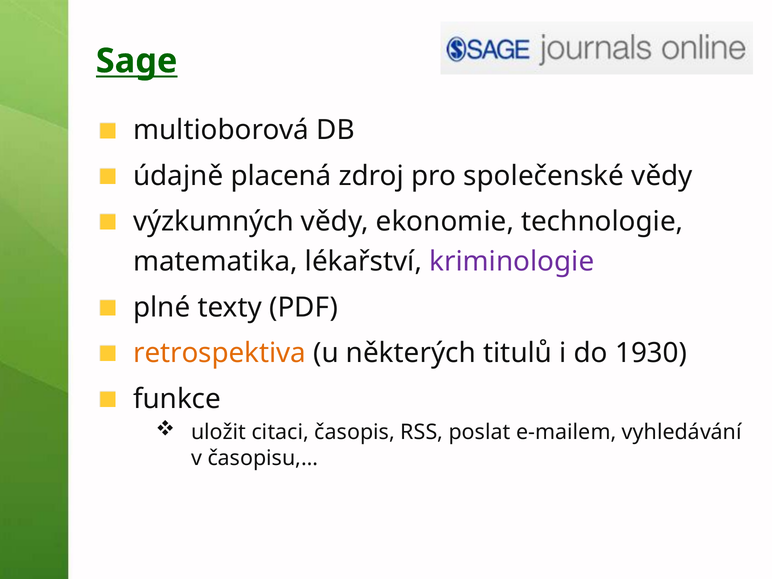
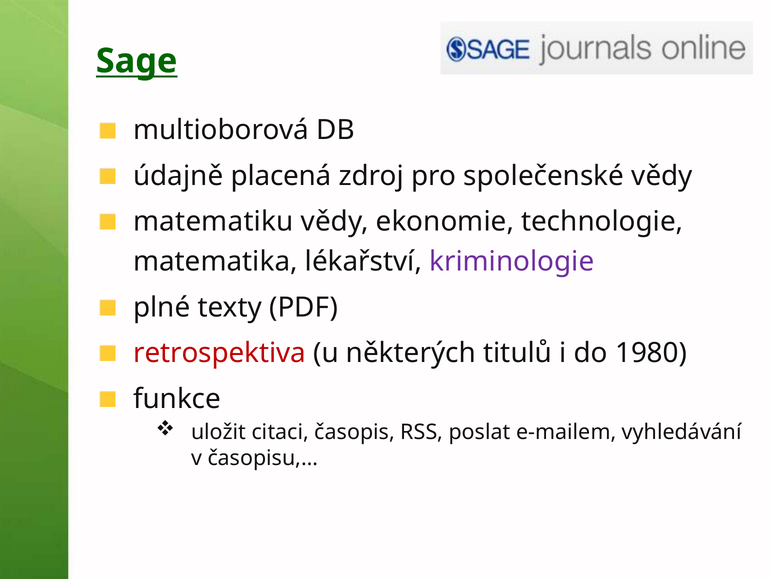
výzkumných: výzkumných -> matematiku (213, 222)
retrospektiva colour: orange -> red (220, 353)
1930: 1930 -> 1980 (651, 353)
